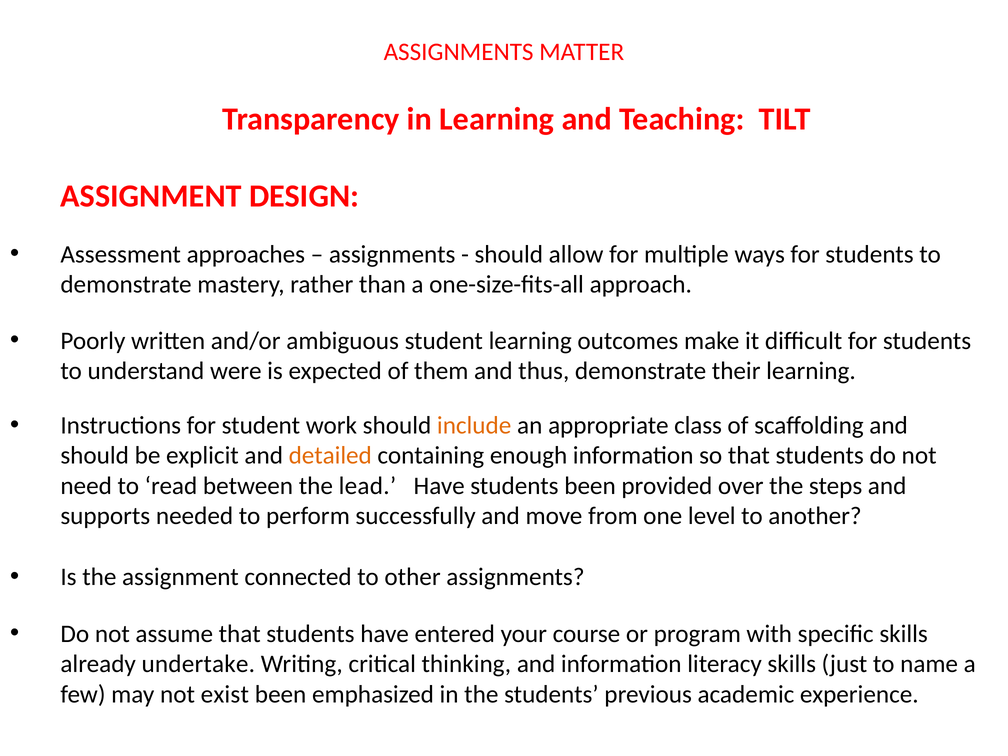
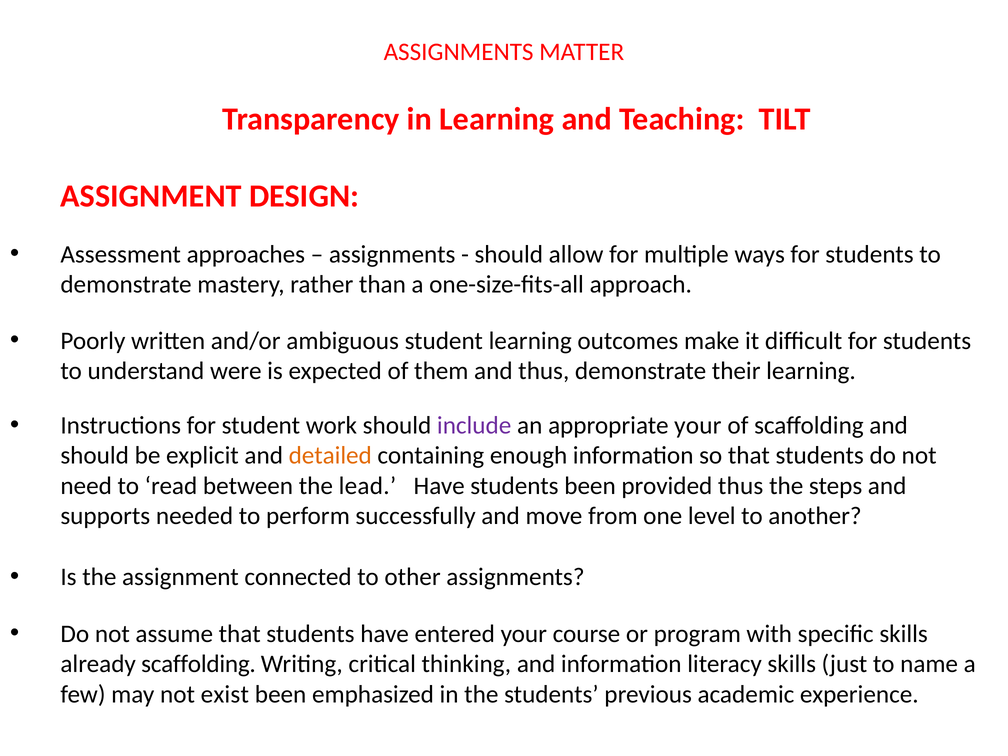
include colour: orange -> purple (474, 425)
appropriate class: class -> your (698, 425)
provided over: over -> thus (741, 486)
already undertake: undertake -> scaffolding (199, 664)
